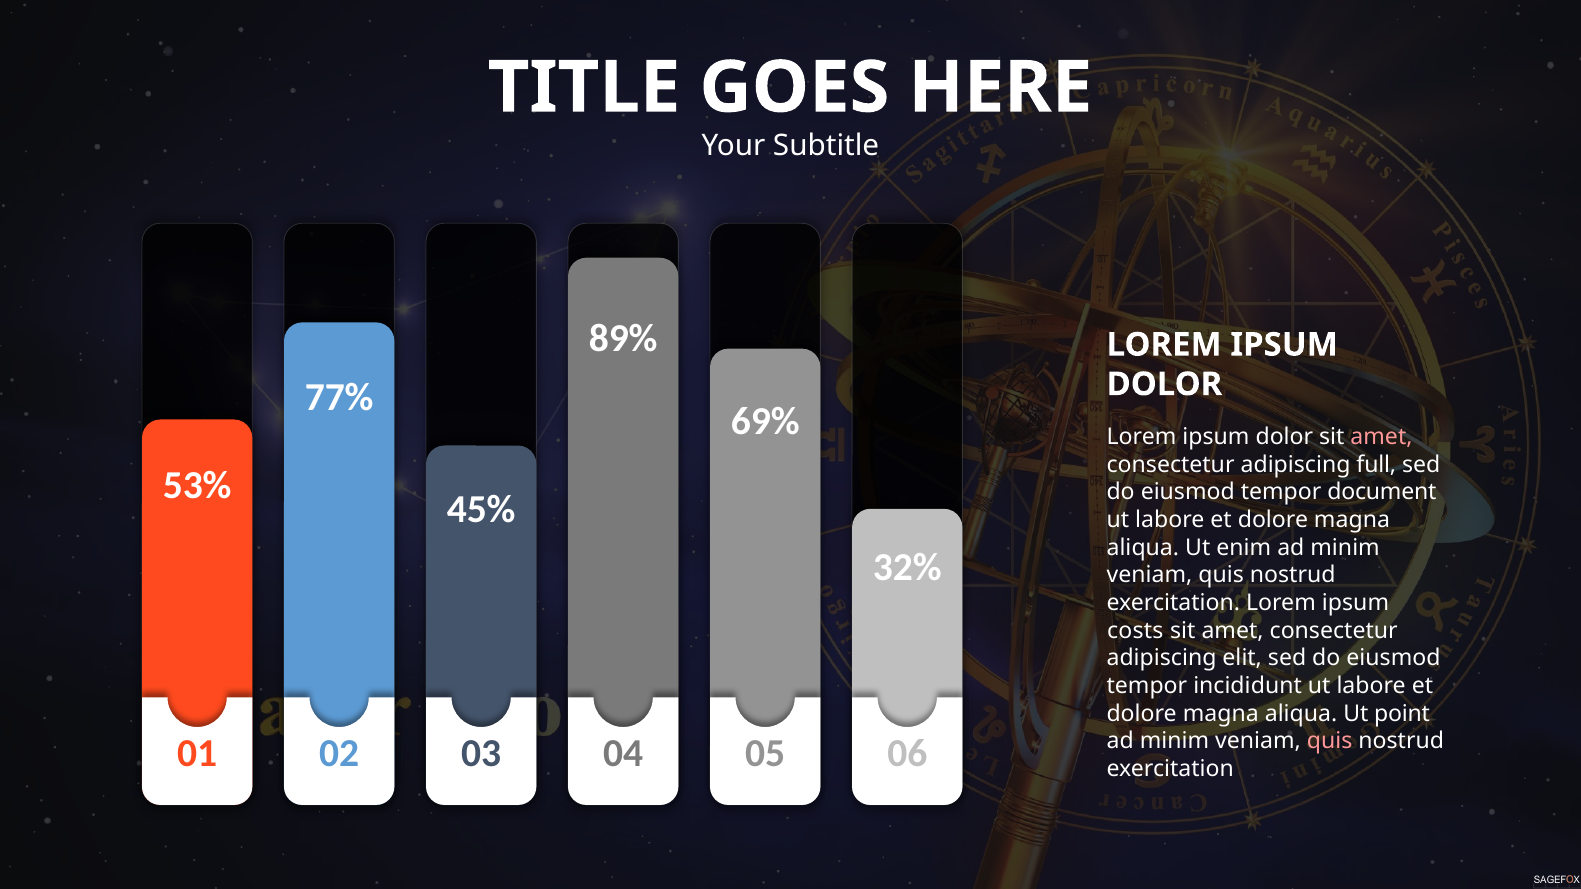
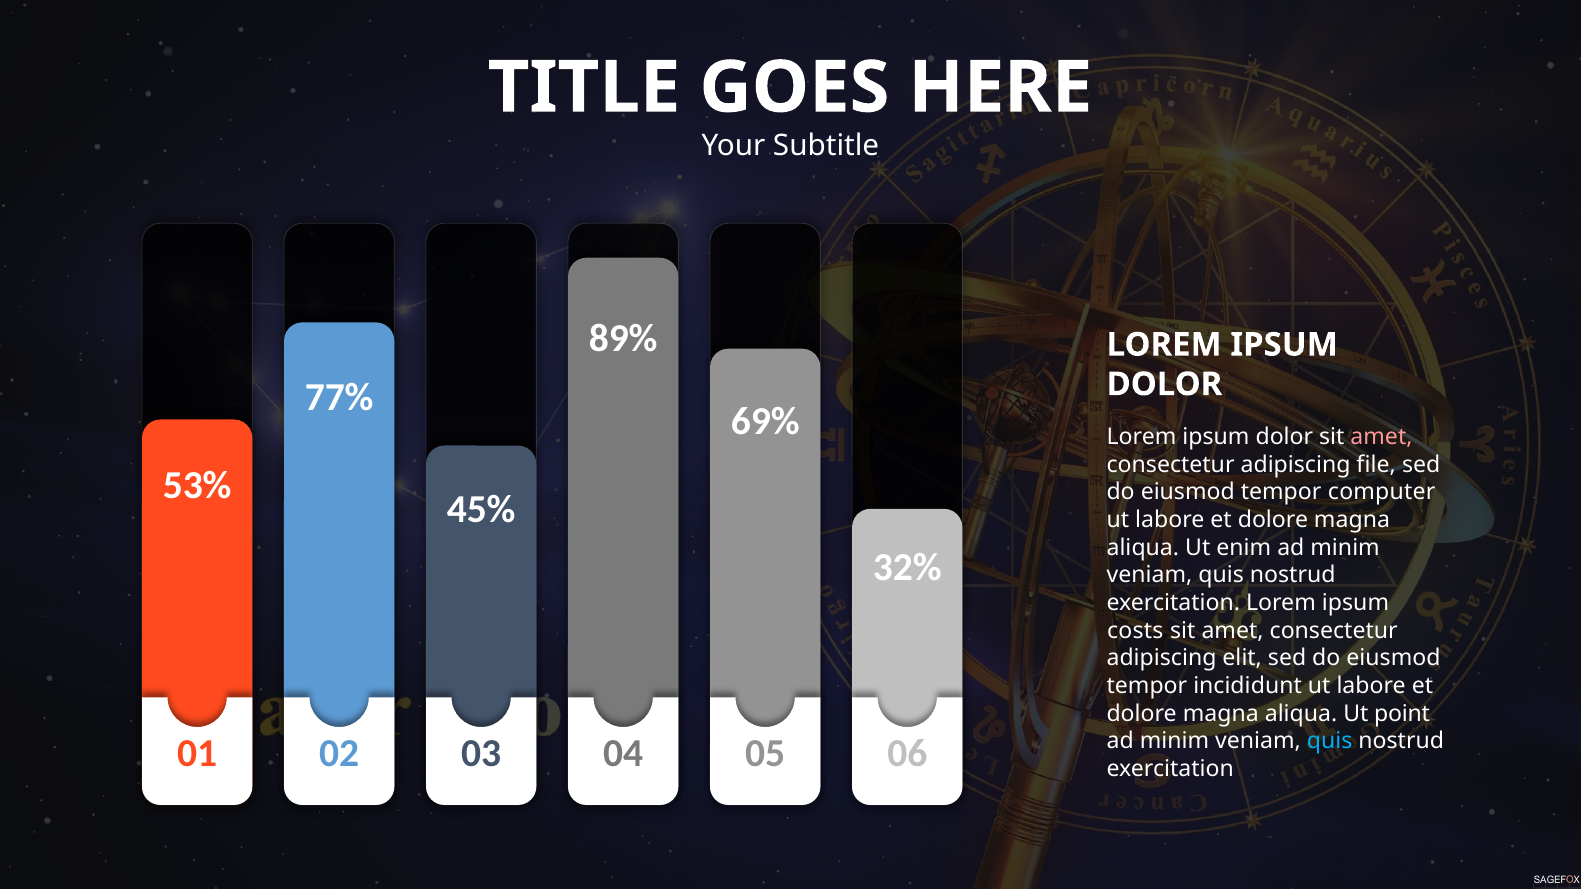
full: full -> file (1376, 465)
document: document -> computer (1382, 492)
quis colour: pink -> light blue (1330, 742)
